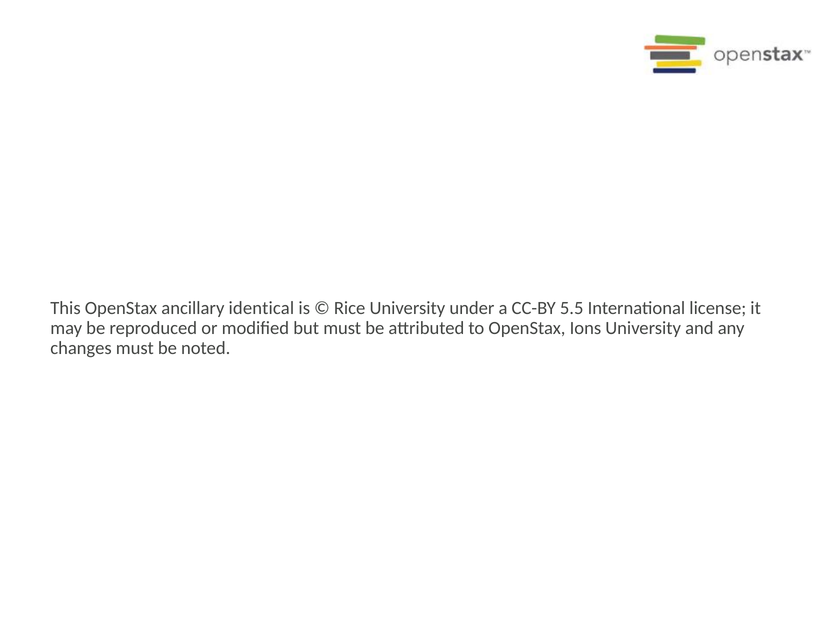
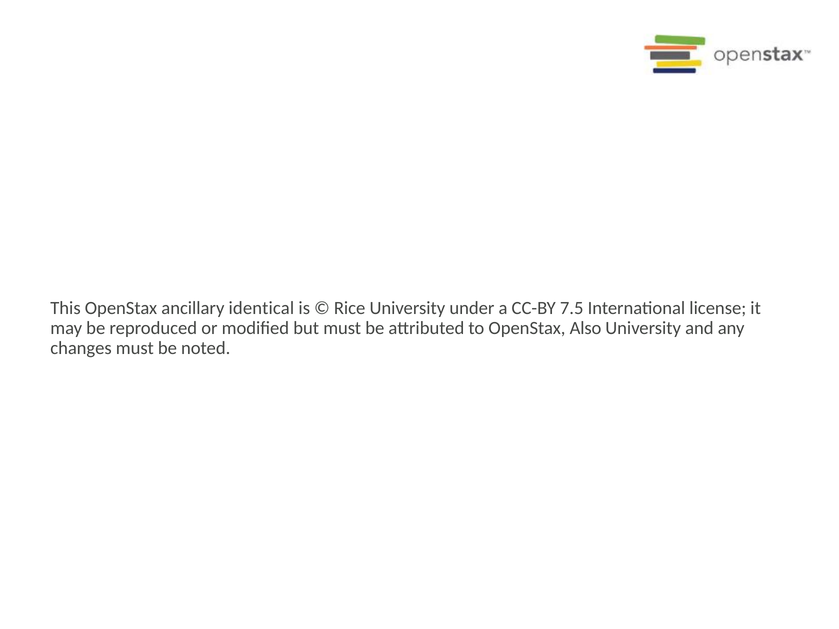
5.5: 5.5 -> 7.5 (572, 308)
Ions: Ions -> Also (586, 328)
